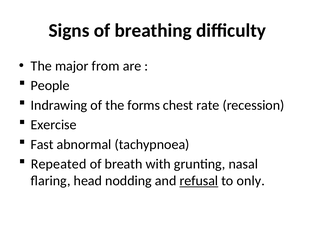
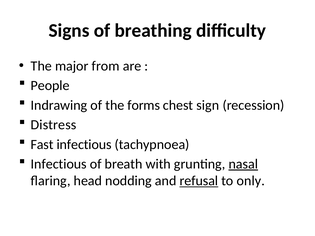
rate: rate -> sign (208, 105)
Exercise: Exercise -> Distress (54, 125)
Fast abnormal: abnormal -> infectious (84, 145)
Repeated: Repeated -> Infectious (59, 164)
nasal underline: none -> present (243, 164)
